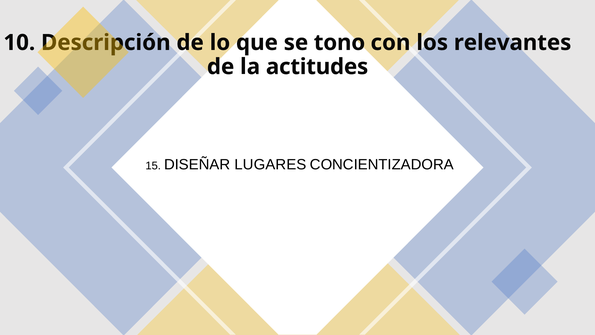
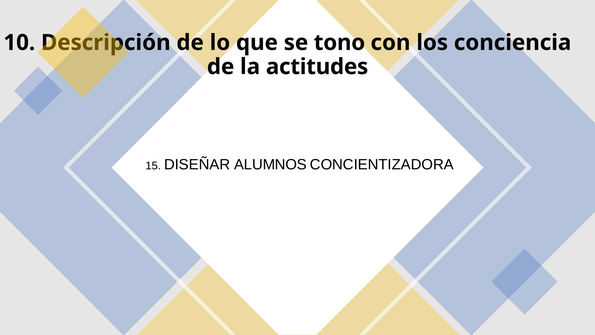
relevantes: relevantes -> conciencia (513, 43)
LUGARES: LUGARES -> ALUMNOS (271, 165)
